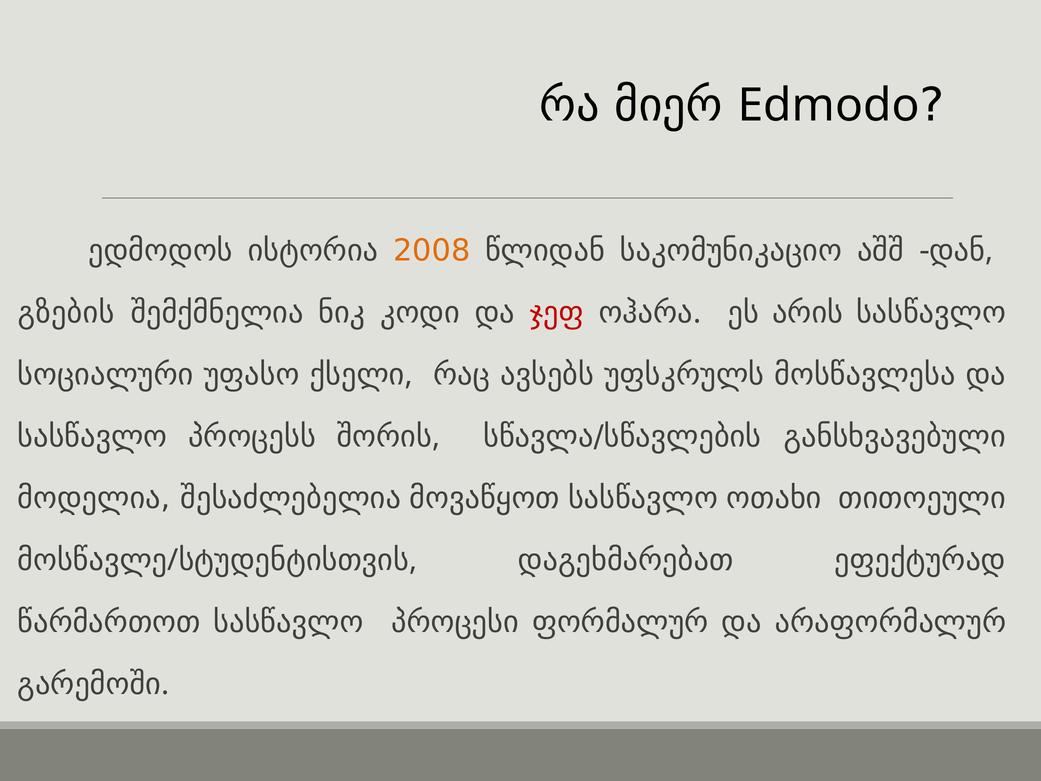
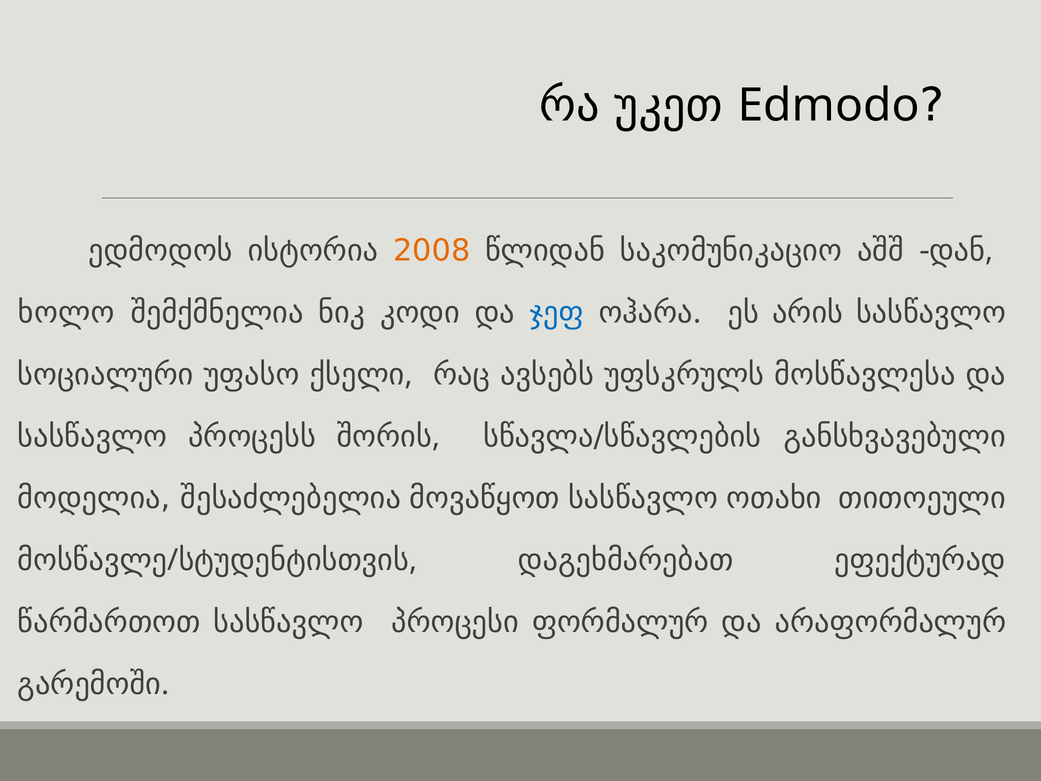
მიერ: მიერ -> უკეთ (669, 106)
გზების: გზების -> ხოლო (66, 312)
ჯეფ colour: red -> blue (557, 312)
